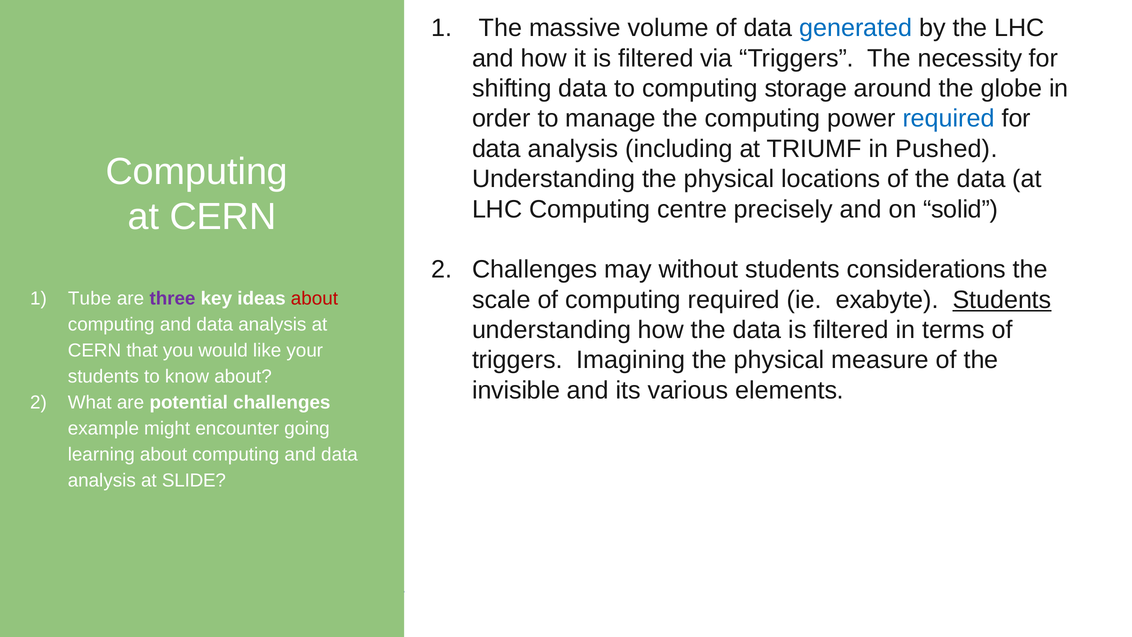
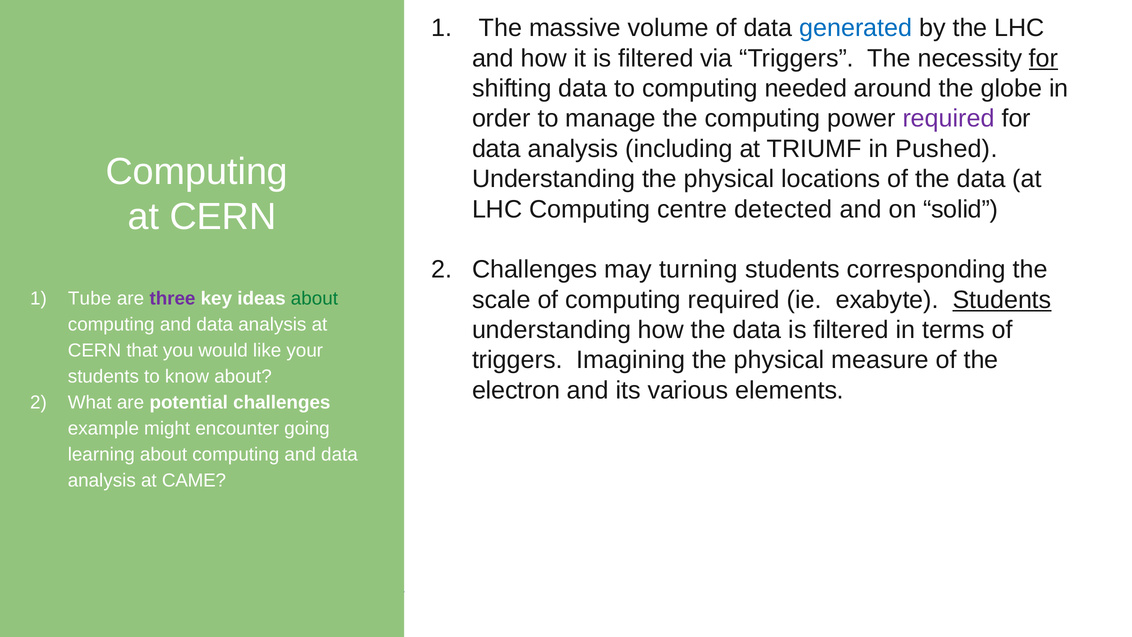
for underline: none -> present (1044, 58)
storage: storage -> needed (806, 88)
required colour: blue -> purple (949, 119)
precisely: precisely -> detected (783, 209)
without: without -> turning (698, 269)
considerations: considerations -> corresponding (926, 269)
about colour: red -> green (314, 298)
invisible: invisible -> electron (516, 390)
SLIDE: SLIDE -> CAME (194, 480)
